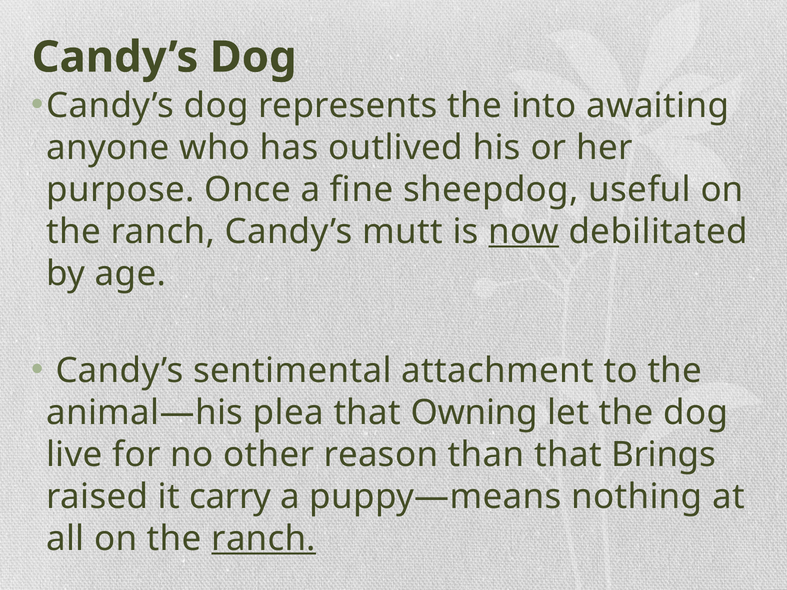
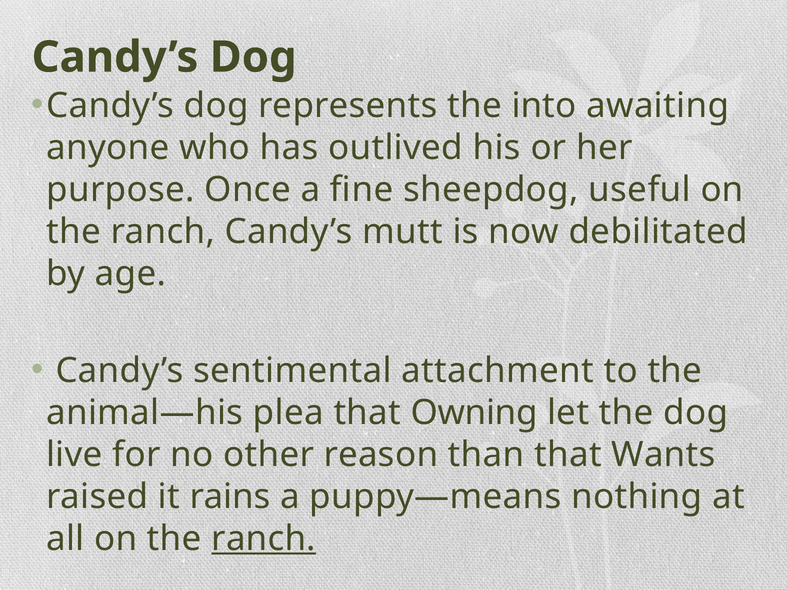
now underline: present -> none (524, 232)
Brings: Brings -> Wants (663, 455)
carry: carry -> rains (230, 497)
